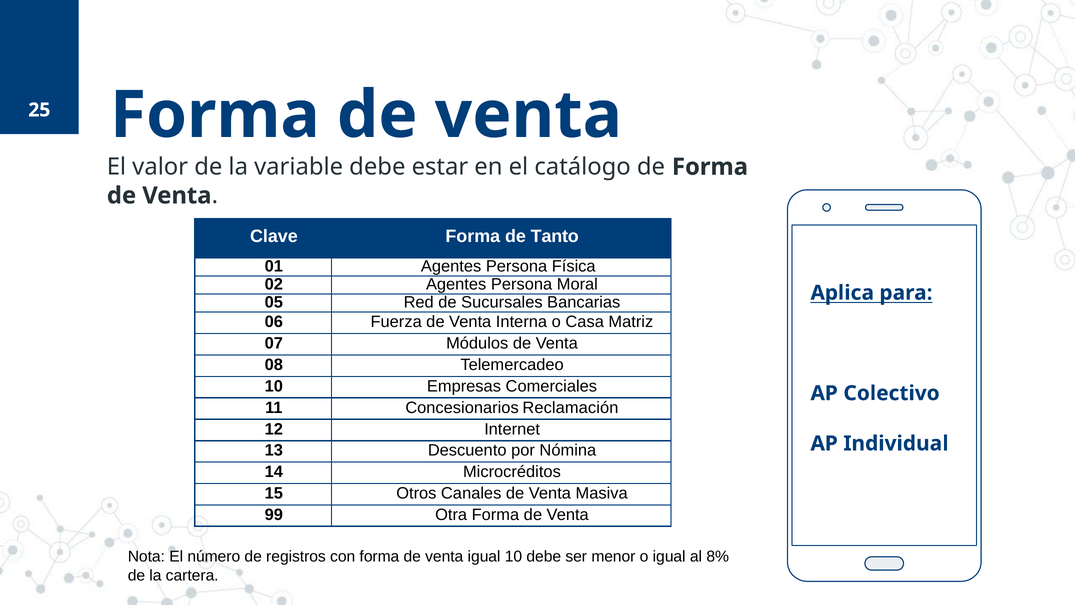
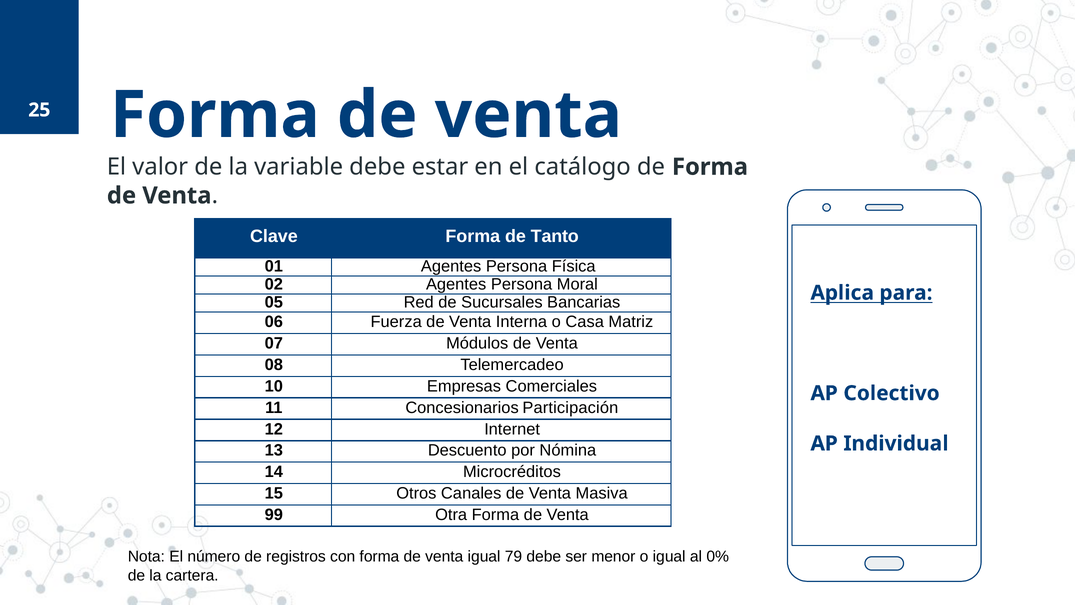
Reclamación: Reclamación -> Participación (570, 408)
igual 10: 10 -> 79 (514, 556)
8%: 8% -> 0% (718, 556)
